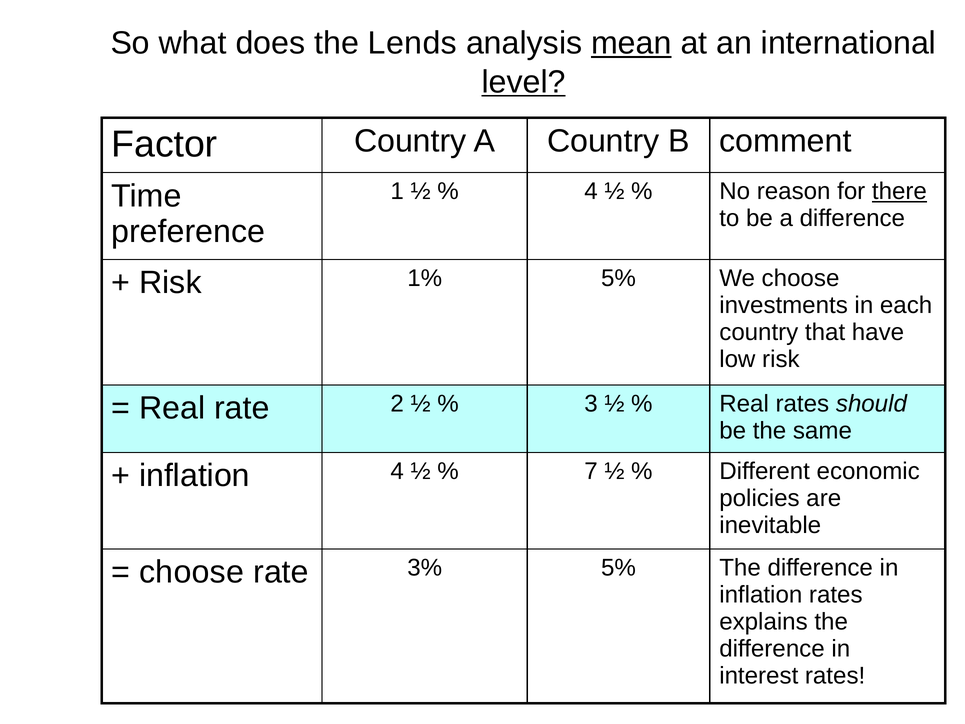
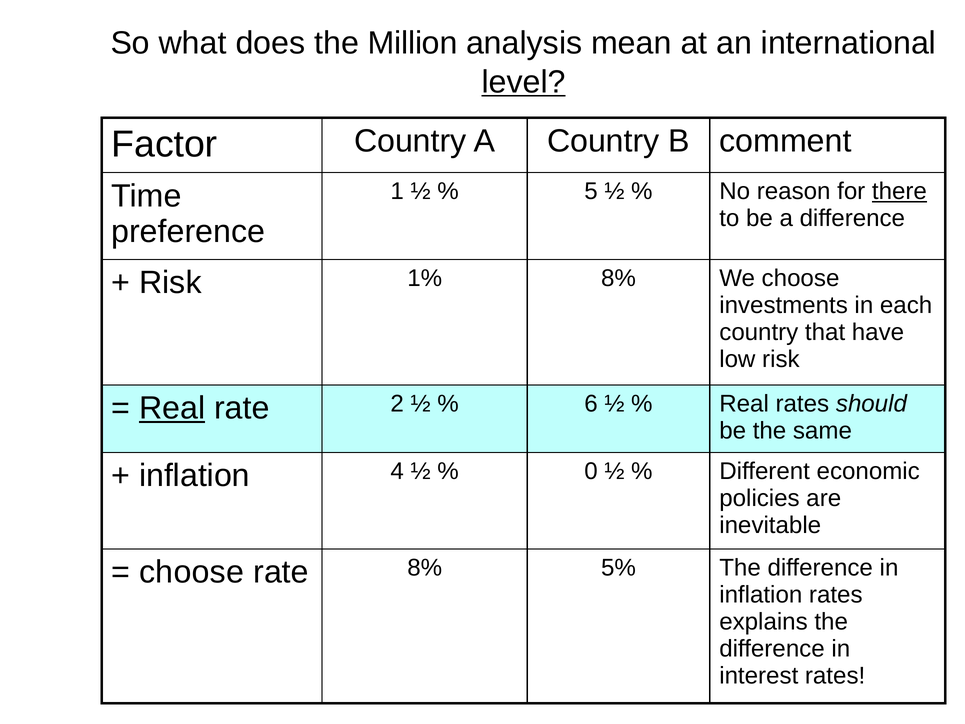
Lends: Lends -> Million (413, 43)
mean underline: present -> none (631, 43)
4: 4 -> 5 (591, 191)
1% 5%: 5% -> 8% (619, 278)
Real underline: none -> present (172, 408)
3: 3 -> 6 (591, 403)
7: 7 -> 0 (591, 471)
rate 3%: 3% -> 8% (425, 567)
